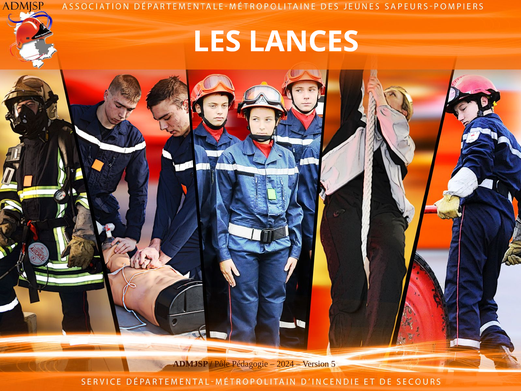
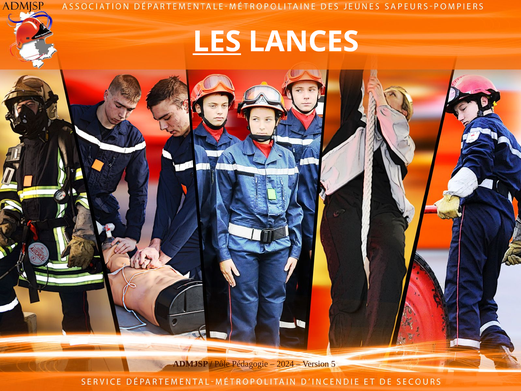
LES underline: none -> present (217, 42)
